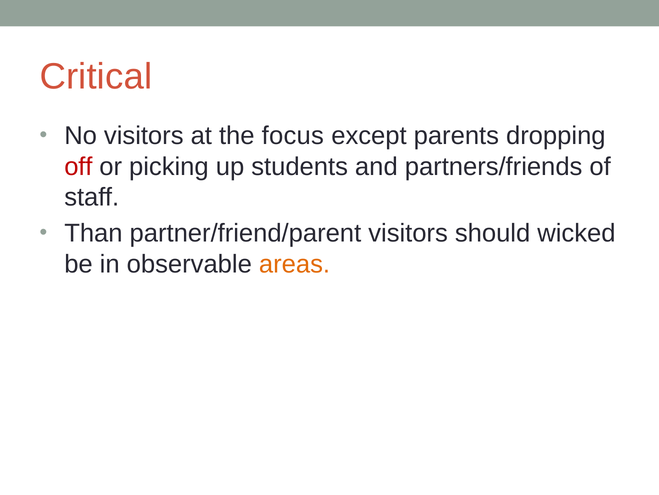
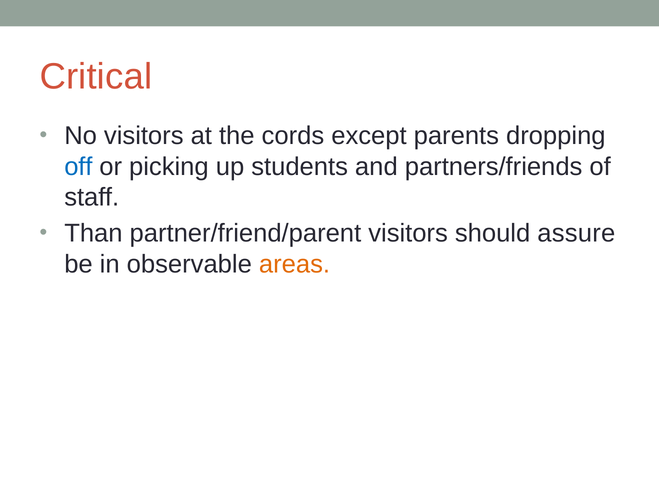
focus: focus -> cords (293, 136)
off colour: red -> blue (78, 166)
wicked: wicked -> assure (576, 233)
